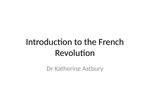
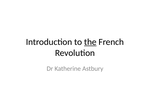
the underline: none -> present (90, 42)
